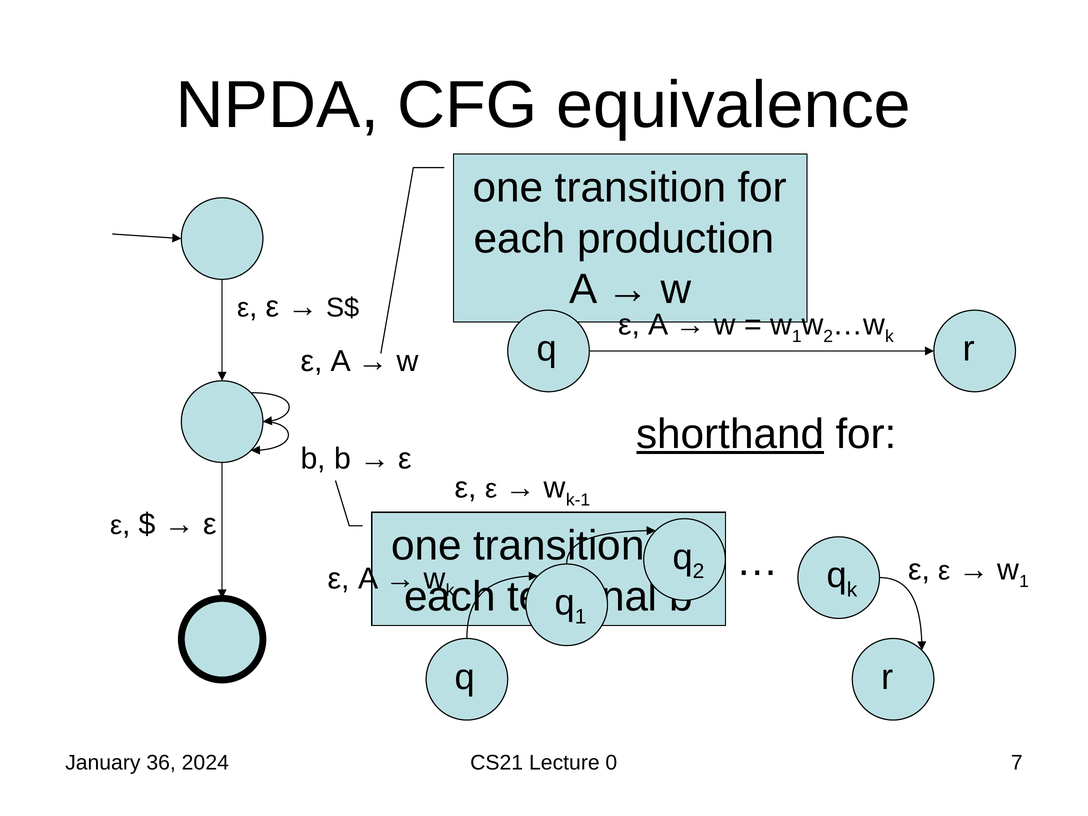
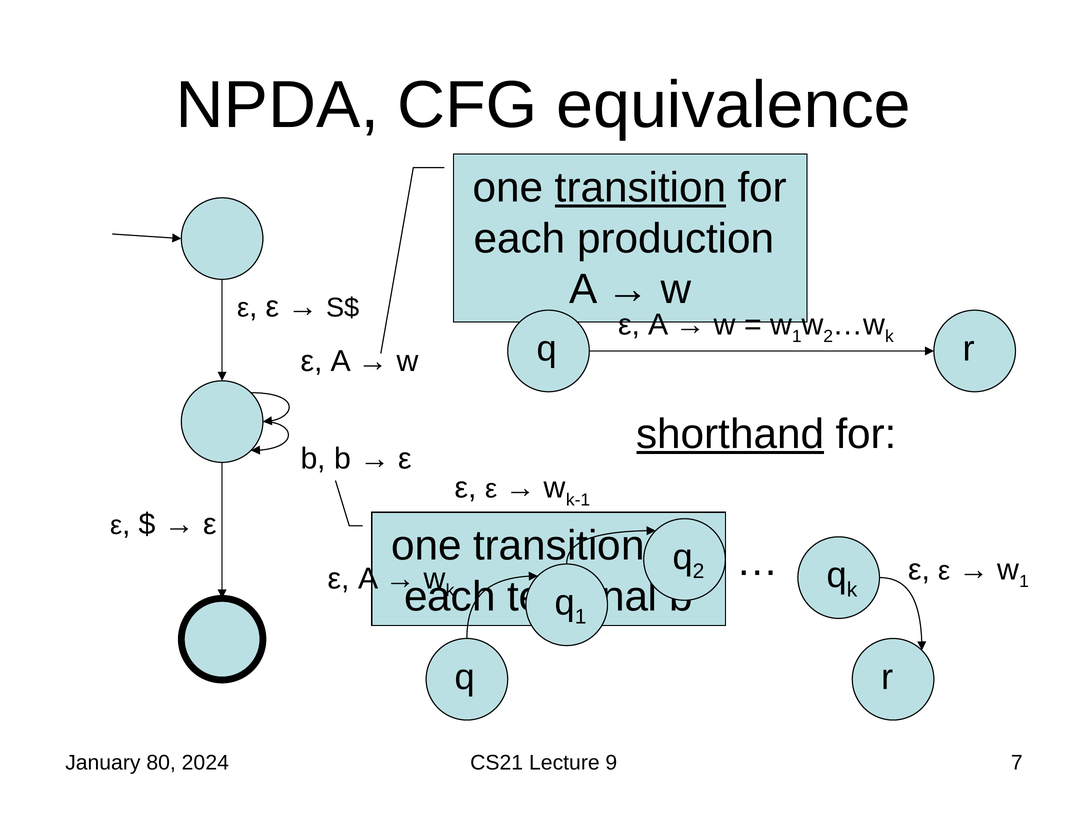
transition underline: none -> present (641, 188)
36: 36 -> 80 (161, 763)
0: 0 -> 9 (611, 763)
